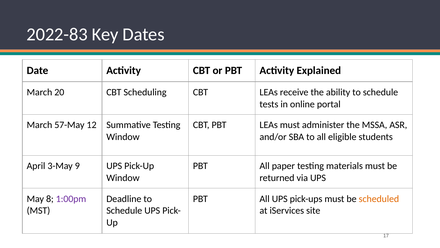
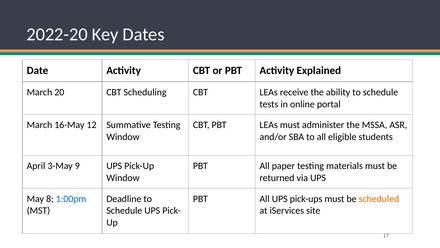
2022-83: 2022-83 -> 2022-20 (57, 34)
57-May: 57-May -> 16-May (69, 125)
1:00pm colour: purple -> blue (71, 198)
